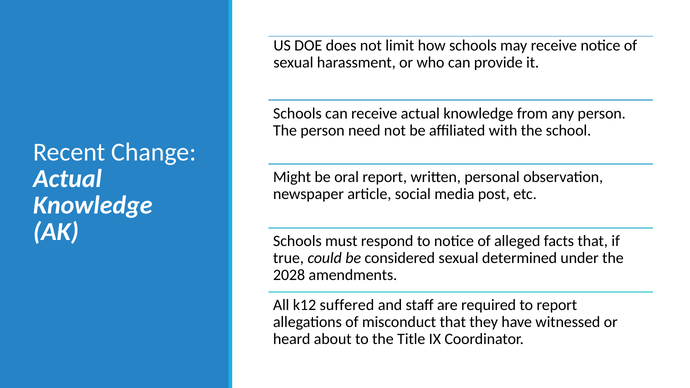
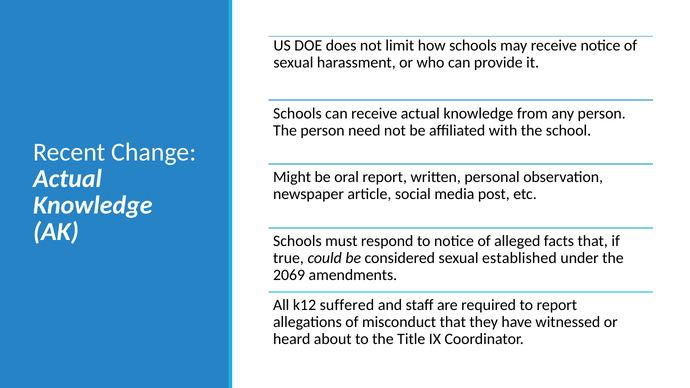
determined: determined -> established (519, 258)
2028: 2028 -> 2069 (289, 275)
